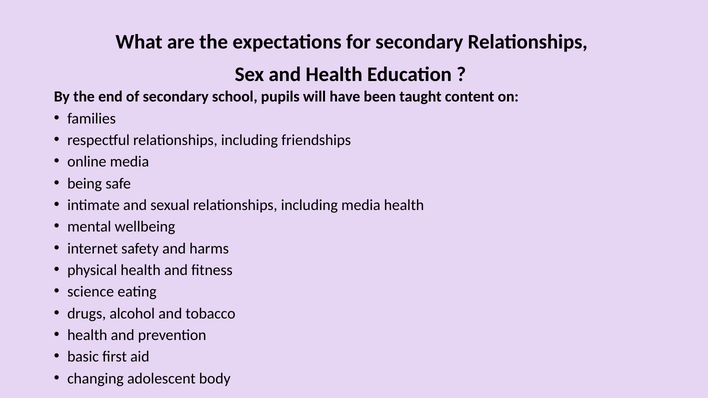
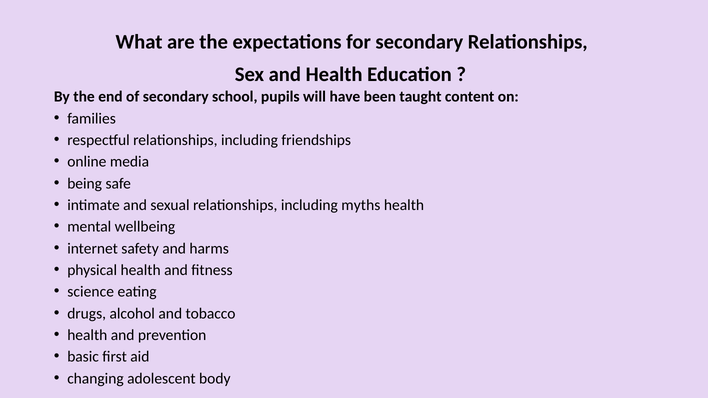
including media: media -> myths (361, 205)
